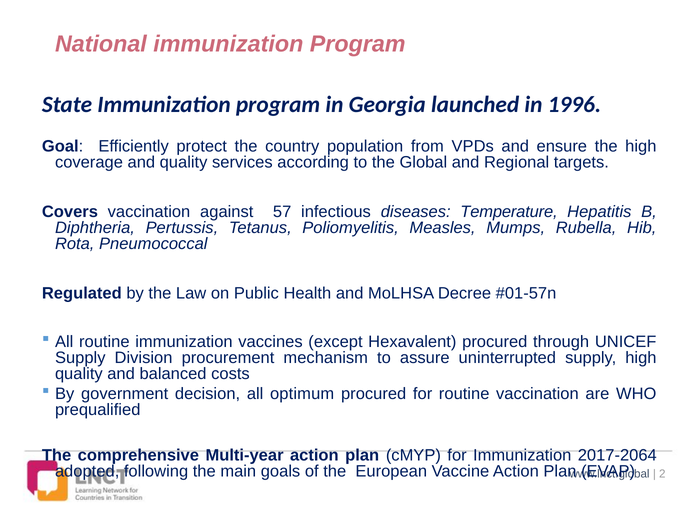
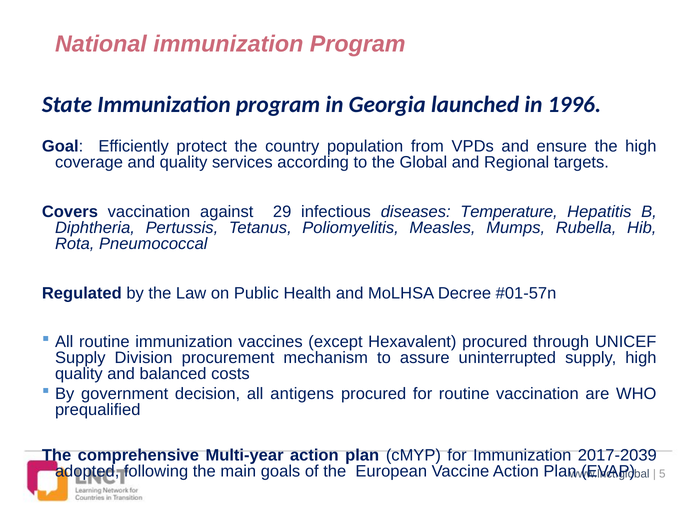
57: 57 -> 29 (282, 212)
optimum: optimum -> antigens (302, 394)
2017-2064: 2017-2064 -> 2017-2039 (617, 456)
2: 2 -> 5 (662, 474)
